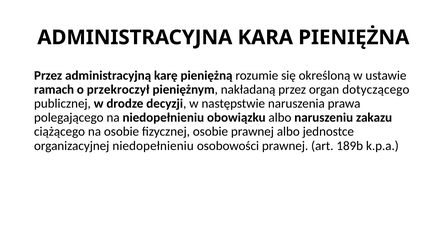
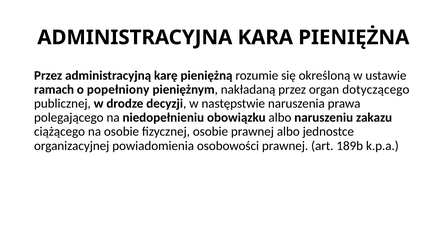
przekroczył: przekroczył -> popełniony (118, 90)
organizacyjnej niedopełnieniu: niedopełnieniu -> powiadomienia (153, 146)
